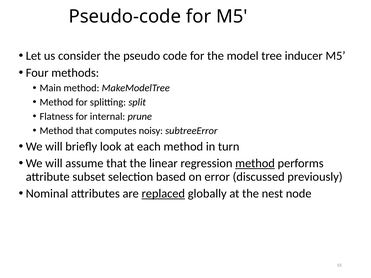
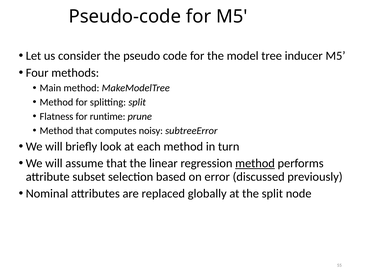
internal: internal -> runtime (108, 117)
replaced underline: present -> none (163, 194)
the nest: nest -> split (272, 194)
